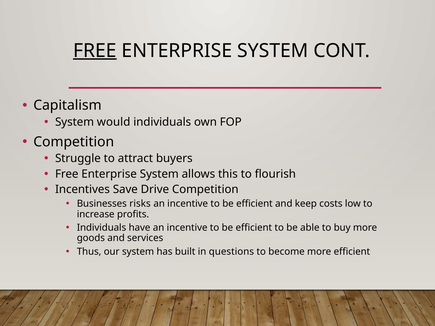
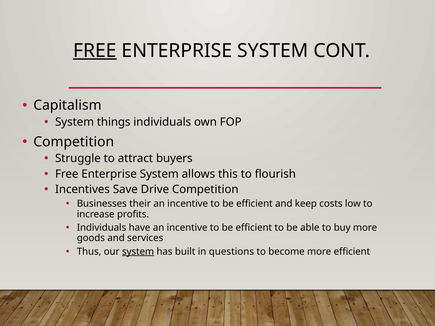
would: would -> things (114, 122)
risks: risks -> their (140, 204)
system underline: none -> present (138, 252)
